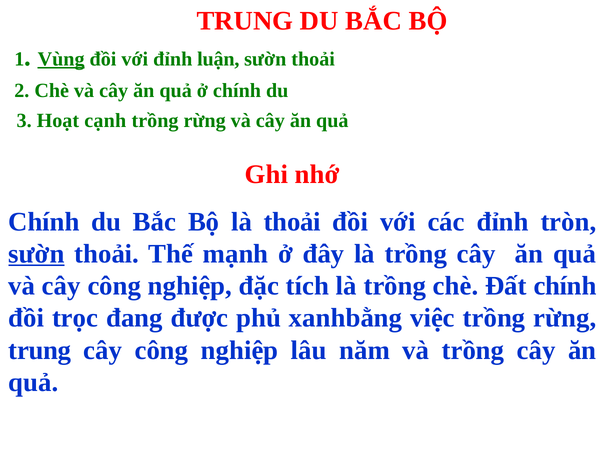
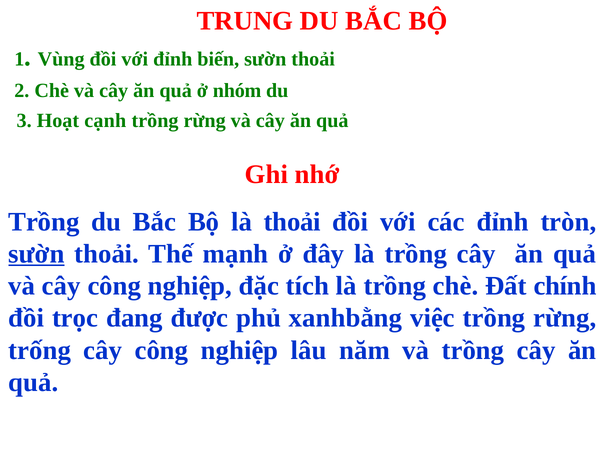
Vùng underline: present -> none (61, 59)
luận: luận -> biến (218, 59)
ở chính: chính -> nhóm (237, 91)
Chính: Chính -> Trồng (44, 222)
trung: trung -> trống (40, 350)
